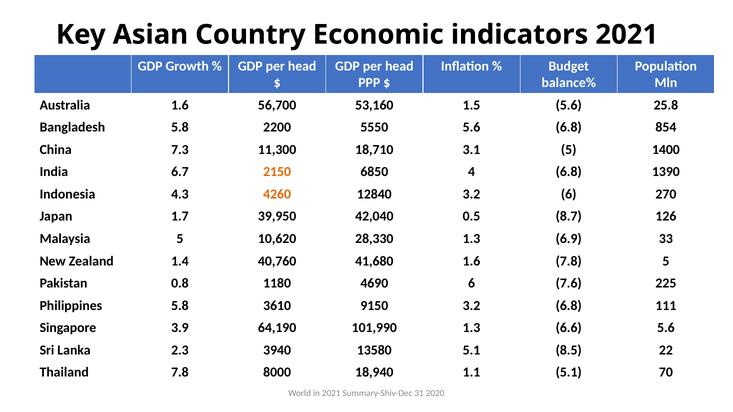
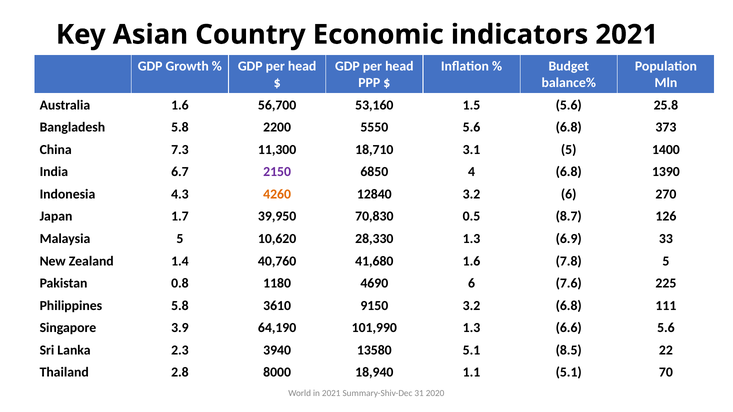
854: 854 -> 373 (666, 127)
2150 colour: orange -> purple (277, 172)
42,040: 42,040 -> 70,830 (374, 217)
Thailand 7.8: 7.8 -> 2.8 (180, 373)
